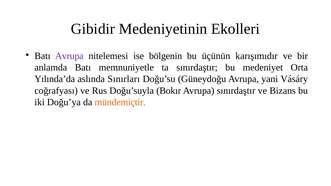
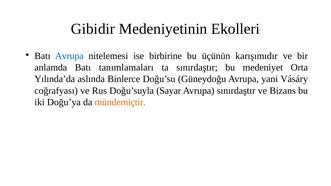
Avrupa colour: purple -> blue (69, 56)
bölgenin: bölgenin -> birbirine (166, 56)
memnuniyetle: memnuniyetle -> tanımlamaları (126, 68)
Sınırları: Sınırları -> Binlerce (124, 79)
Bokır: Bokır -> Sayar (169, 91)
